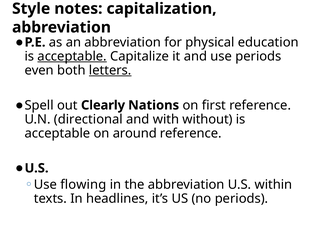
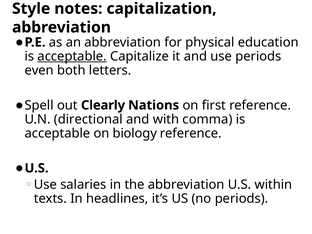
letters underline: present -> none (110, 70)
without: without -> comma (207, 119)
around: around -> biology (135, 133)
flowing: flowing -> salaries (83, 185)
